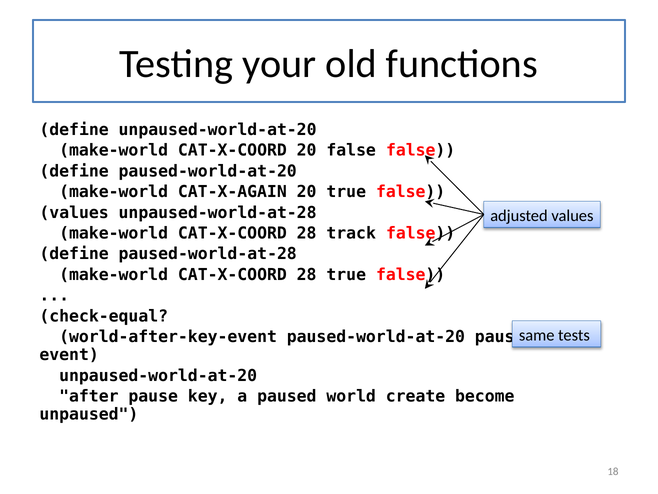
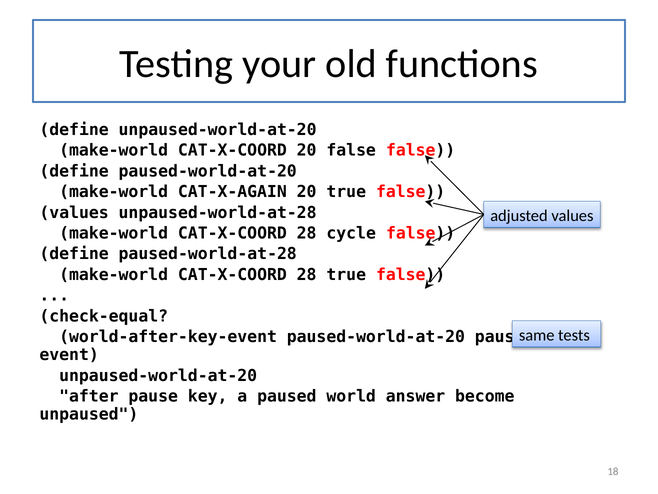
track: track -> cycle (351, 233)
create: create -> answer (416, 396)
